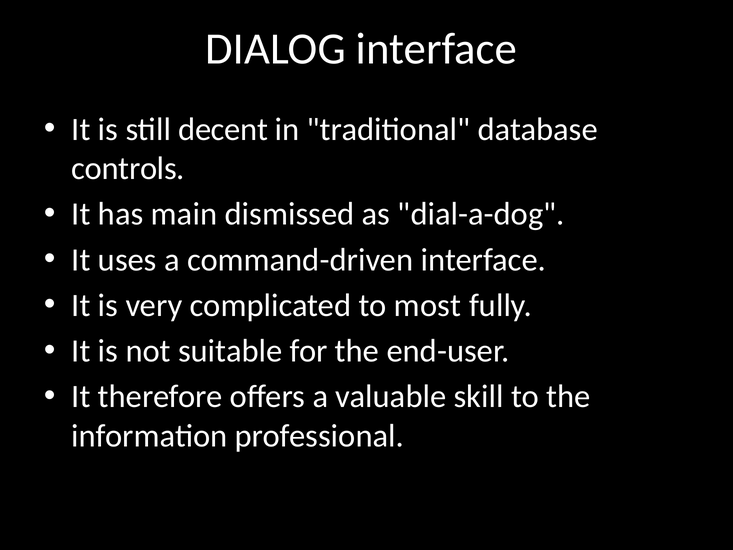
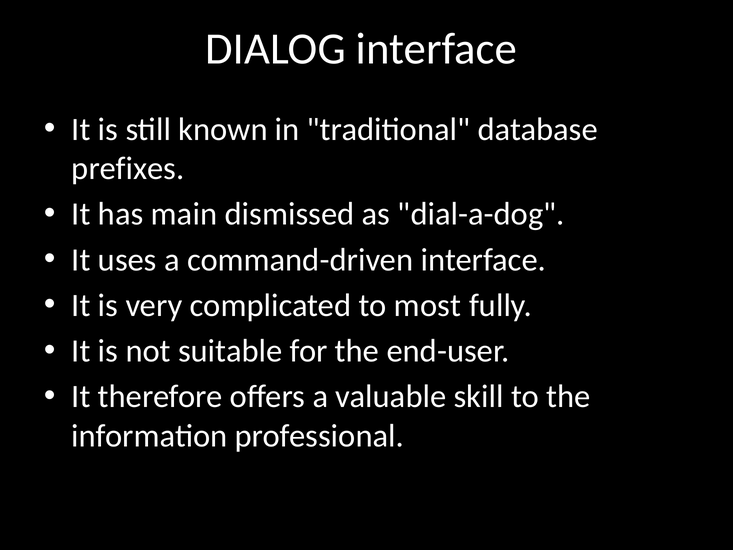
decent: decent -> known (223, 129)
controls: controls -> prefixes (128, 168)
